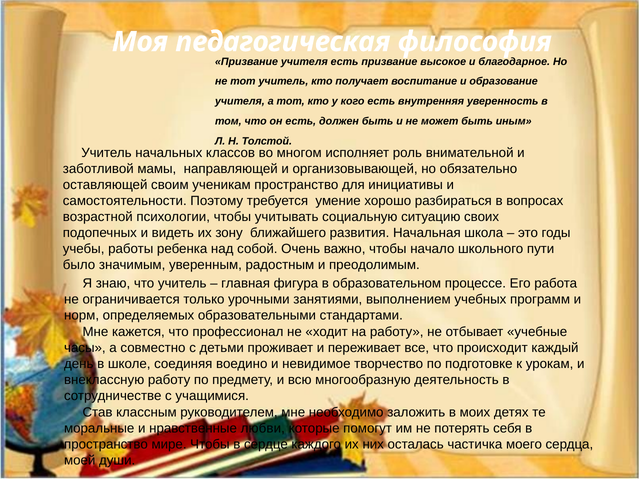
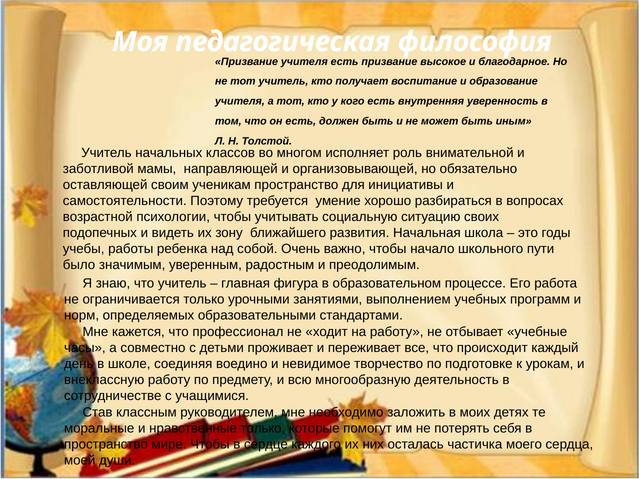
нравственные любви: любви -> только (263, 429)
